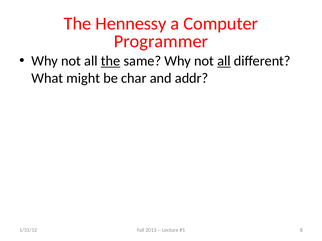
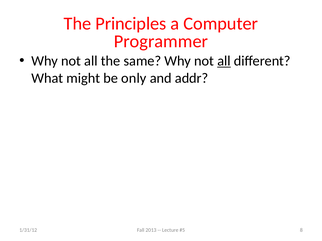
Hennessy: Hennessy -> Principles (131, 24)
the underline: present -> none (111, 61)
char: char -> only (134, 78)
